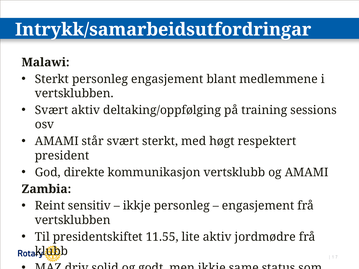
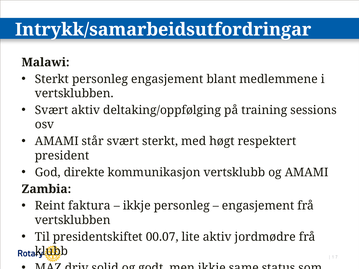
sensitiv: sensitiv -> faktura (89, 206)
11.55: 11.55 -> 00.07 (162, 237)
